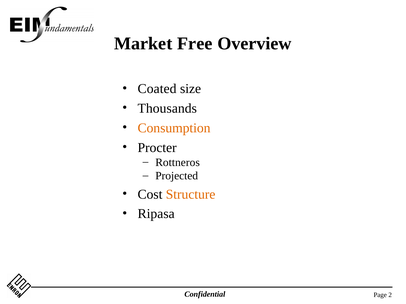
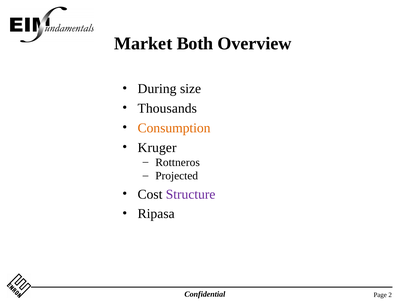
Free: Free -> Both (195, 44)
Coated: Coated -> During (157, 89)
Procter: Procter -> Kruger (157, 148)
Structure colour: orange -> purple (191, 195)
